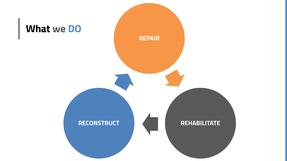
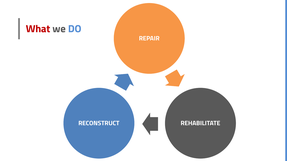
What colour: black -> red (38, 29)
